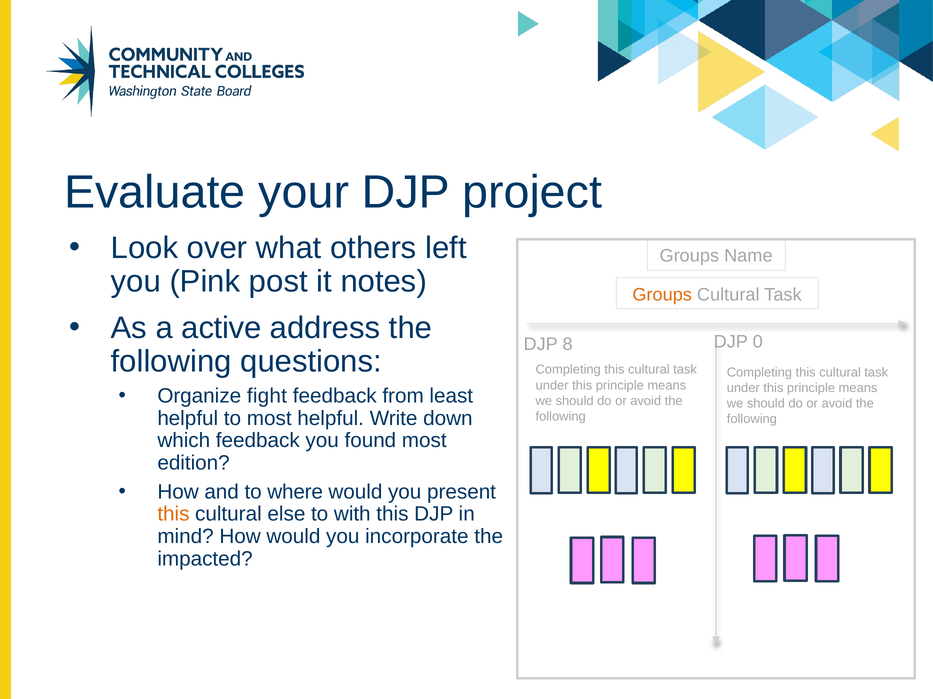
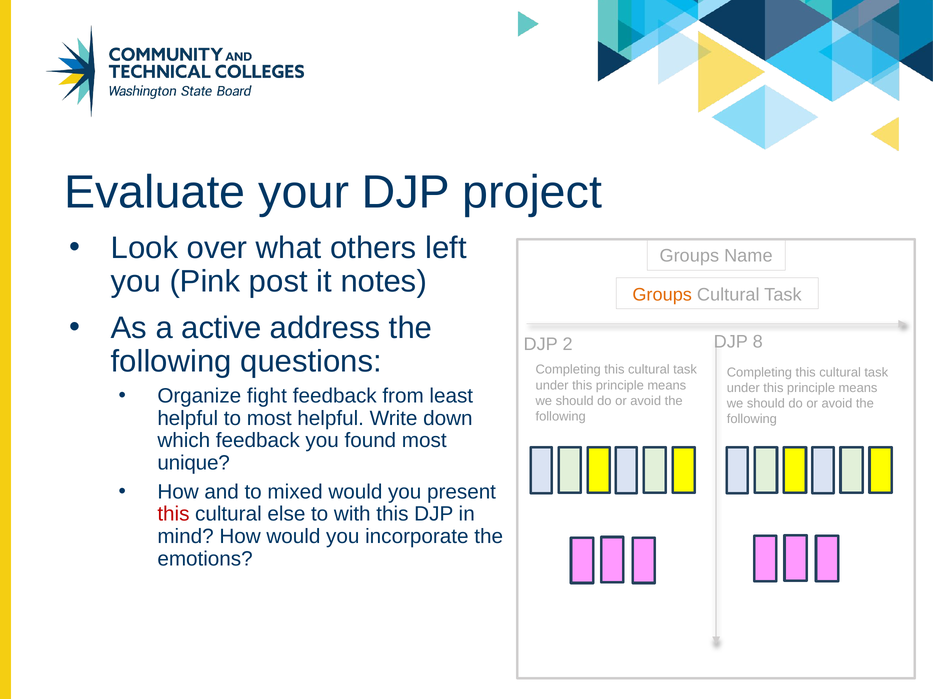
8: 8 -> 2 (568, 345)
0: 0 -> 8 (758, 342)
edition: edition -> unique (194, 463)
where: where -> mixed (295, 492)
this colour: orange -> red (173, 515)
impacted: impacted -> emotions (205, 559)
